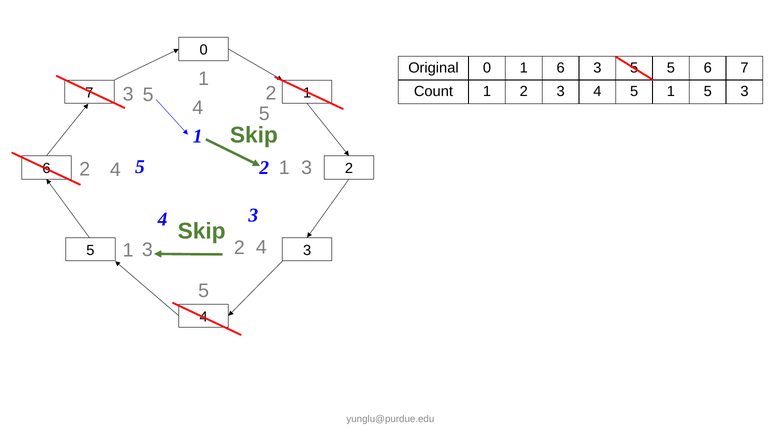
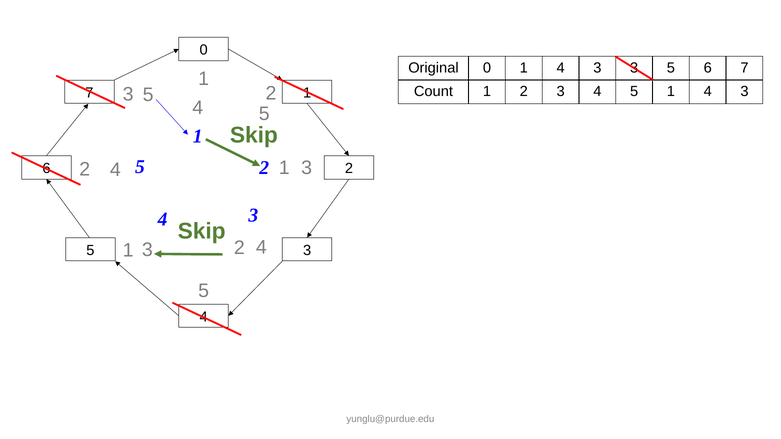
0 1 6: 6 -> 4 (561, 68)
3 5: 5 -> 3 (634, 68)
5 1 5: 5 -> 4 (708, 92)
